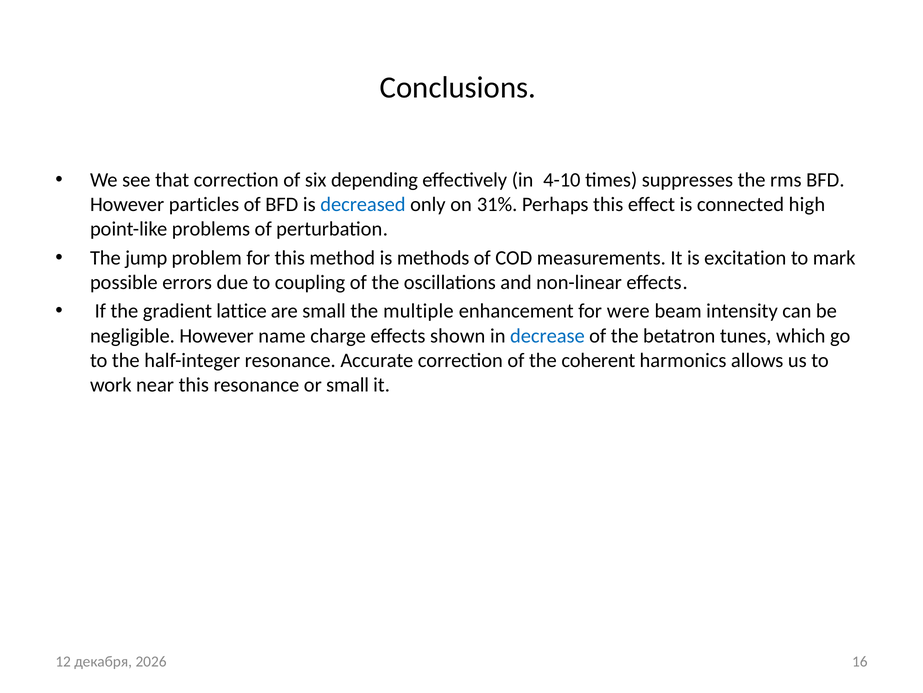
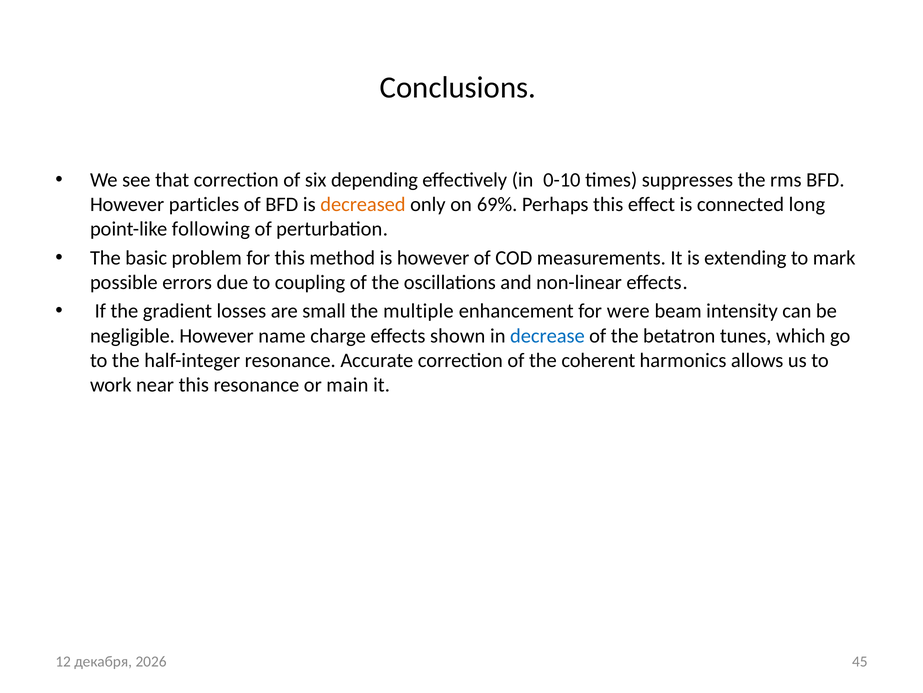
4-10: 4-10 -> 0-10 (562, 180)
decreased colour: blue -> orange (363, 204)
31%: 31% -> 69% (497, 204)
high: high -> long (807, 204)
problems: problems -> following (211, 229)
jump: jump -> basic (146, 258)
is methods: methods -> however (433, 258)
excitation: excitation -> extending (745, 258)
lattice: lattice -> losses (241, 311)
or small: small -> main (347, 385)
16: 16 -> 45 (860, 661)
